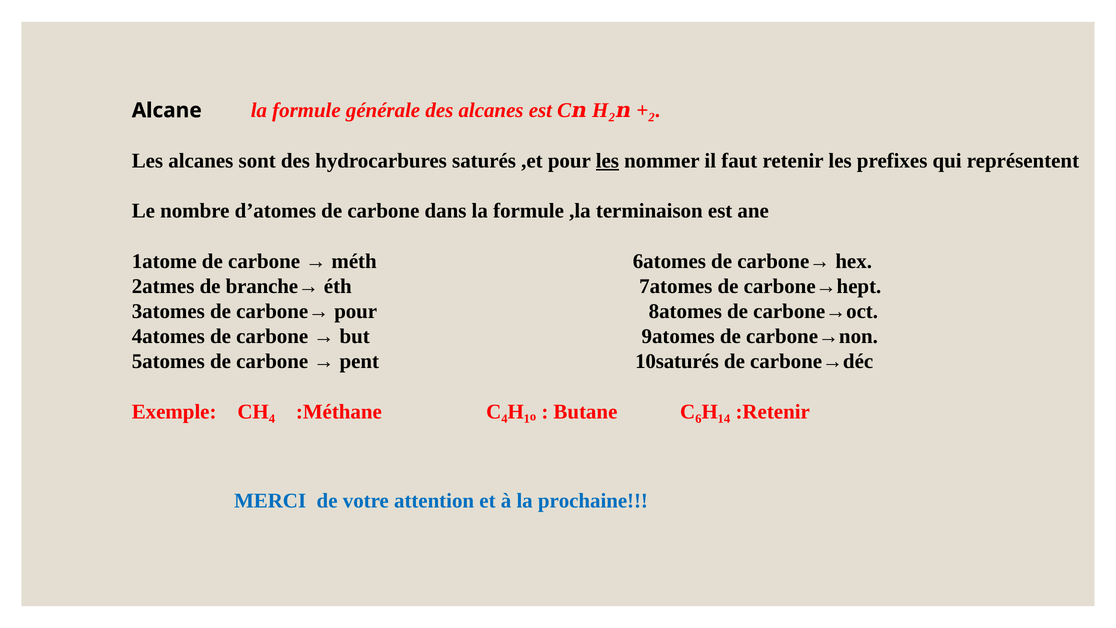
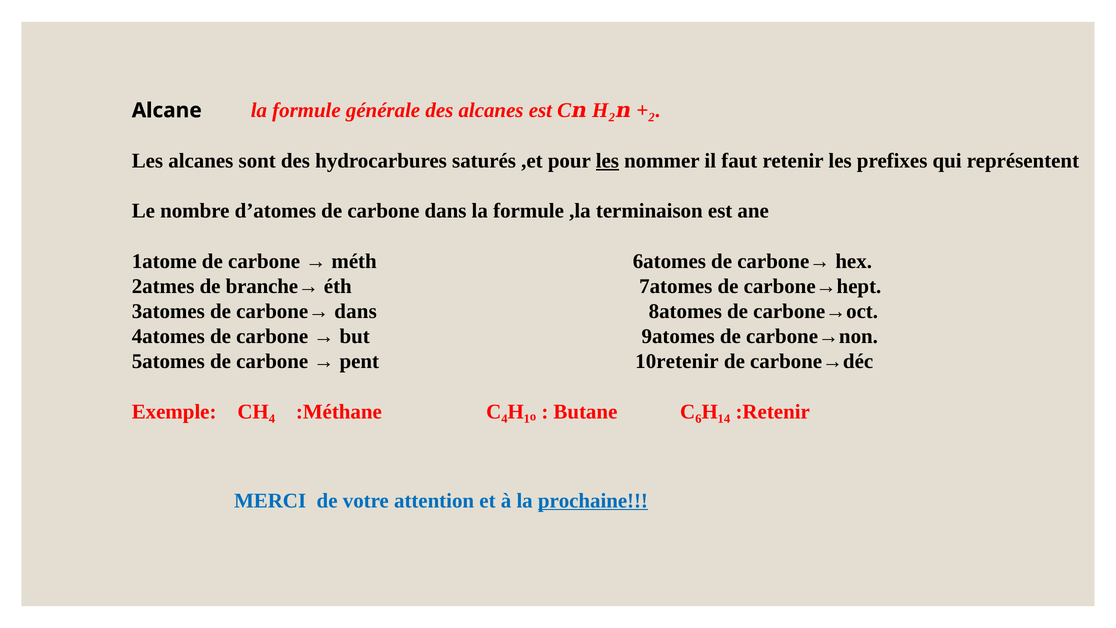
carbone→ pour: pour -> dans (356, 311)
10saturés: 10saturés -> 10retenir (677, 361)
prochaine underline: none -> present (593, 500)
